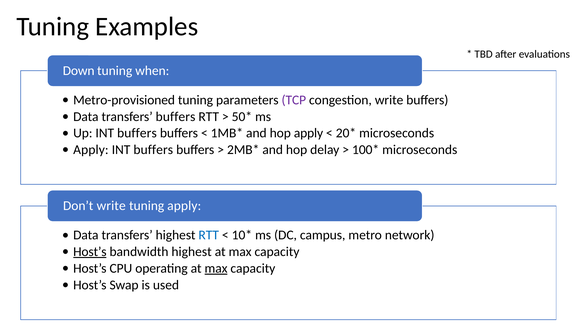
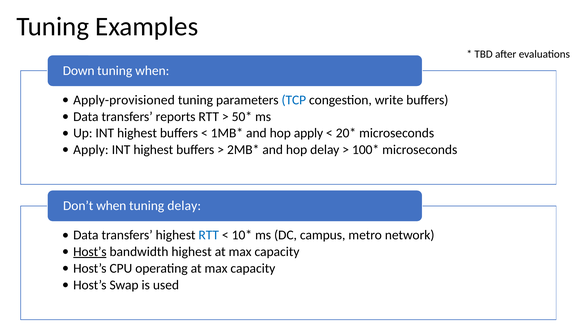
Metro-provisioned: Metro-provisioned -> Apply-provisioned (124, 100)
TCP colour: purple -> blue (294, 100)
transfers buffers: buffers -> reports (176, 117)
Up INT buffers: buffers -> highest (137, 133)
buffers: buffers -> highest (153, 150)
Don’t write: write -> when (111, 206)
tuning apply: apply -> delay (184, 206)
max underline: present -> none (216, 268)
